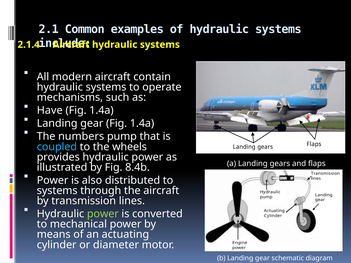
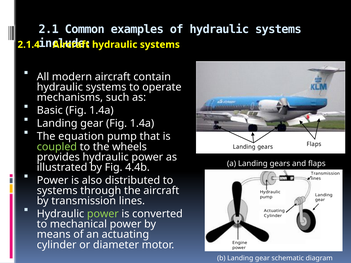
Have: Have -> Basic (50, 111)
numbers: numbers -> equation (81, 137)
coupled colour: light blue -> light green (57, 147)
8.4b: 8.4b -> 4.4b (138, 167)
